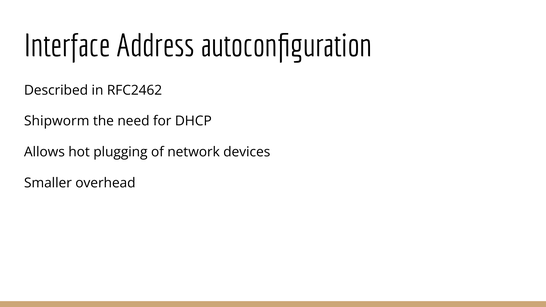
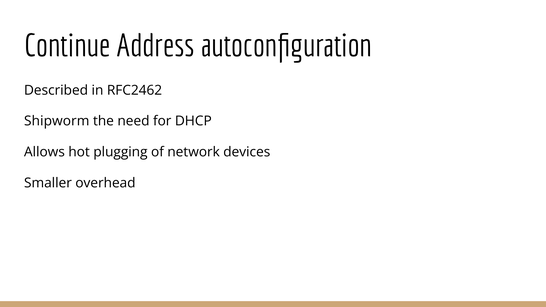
Interface: Interface -> Continue (67, 46)
